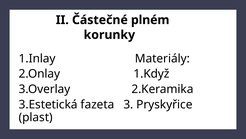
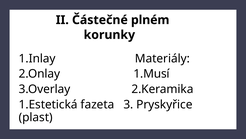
1.Když: 1.Když -> 1.Musí (152, 74)
3.Estetická: 3.Estetická -> 1.Estetická (48, 104)
